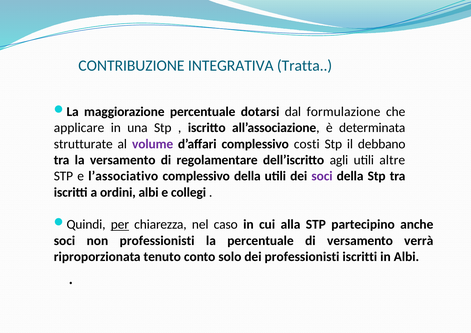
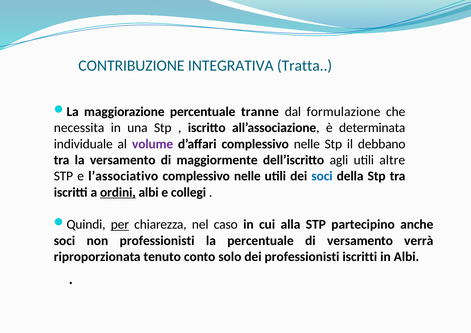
dotarsi: dotarsi -> tranne (260, 112)
applicare: applicare -> necessita (79, 128)
strutturate: strutturate -> individuale (83, 144)
d’affari complessivo costi: costi -> nelle (307, 144)
regolamentare: regolamentare -> maggiormente (217, 160)
della: della -> nelle (247, 176)
soci colour: purple -> blue (322, 176)
ordini underline: none -> present (118, 192)
